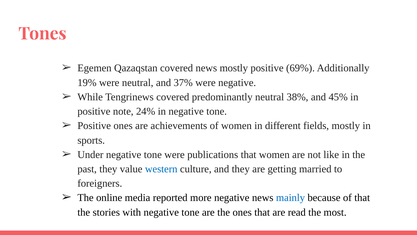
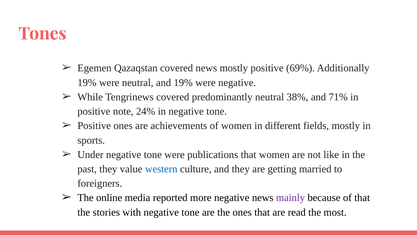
and 37%: 37% -> 19% (183, 82)
45%: 45% -> 71% (338, 97)
mainly colour: blue -> purple (291, 197)
